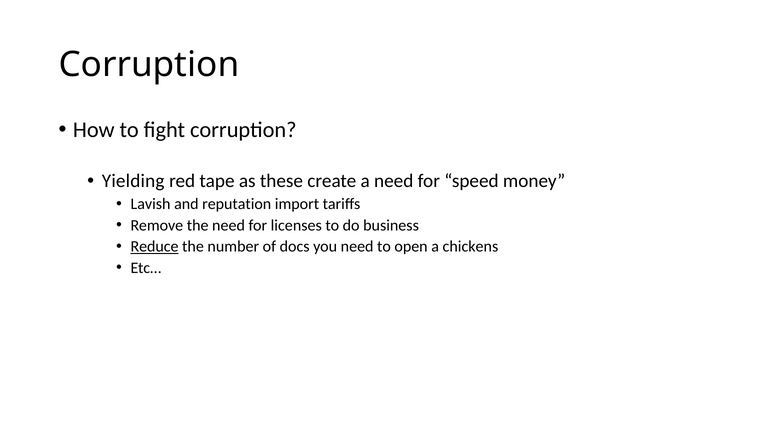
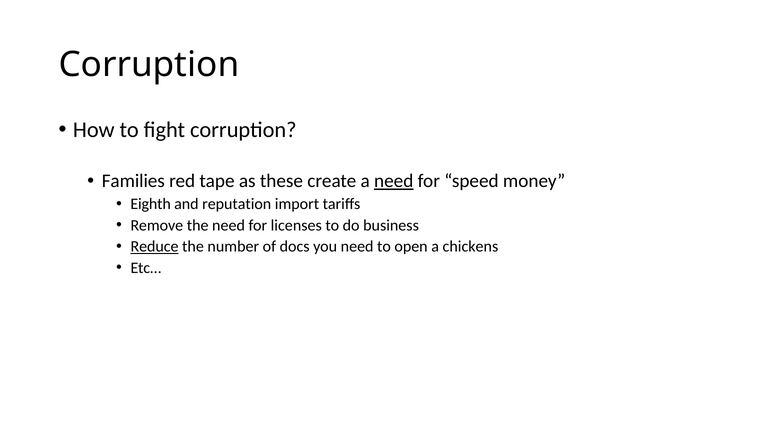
Yielding: Yielding -> Families (133, 181)
need underline: none -> present (394, 181)
Lavish: Lavish -> Eighth (151, 204)
